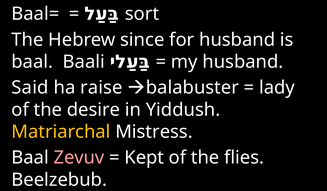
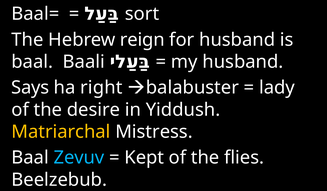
since: since -> reign (142, 40)
Said: Said -> Says (30, 88)
raise: raise -> right (101, 88)
Zevuv colour: pink -> light blue (79, 158)
